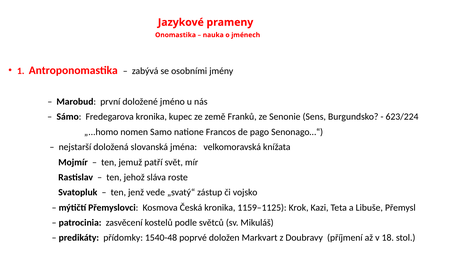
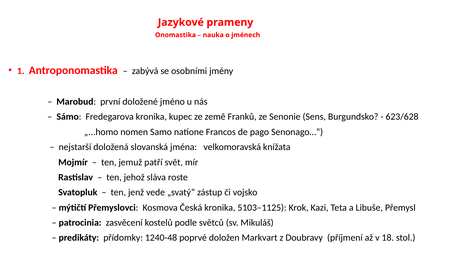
623/224: 623/224 -> 623/628 (402, 117)
1159–1125: 1159–1125 -> 5103–1125 (262, 208)
1540-48: 1540-48 -> 1240-48 (161, 238)
